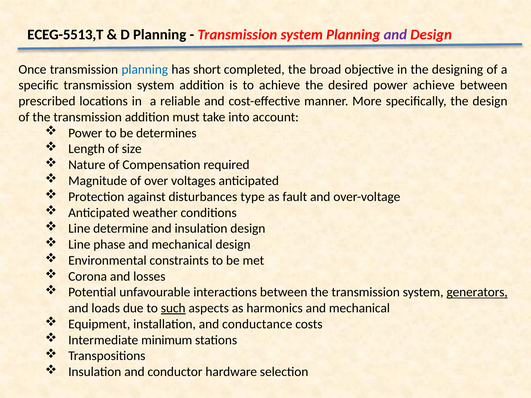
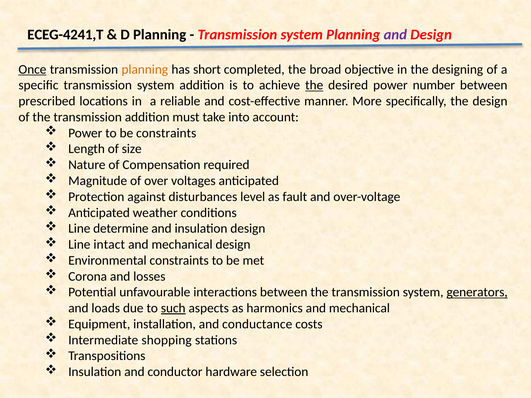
ECEG-5513,T: ECEG-5513,T -> ECEG-4241,T (65, 35)
Once underline: none -> present (32, 69)
planning colour: blue -> orange (145, 69)
the underline: none -> present (314, 85)
power achieve: achieve -> number (434, 85)
be determines: determines -> constraints (166, 133)
type: type -> level (253, 197)
phase: phase -> intact (109, 245)
minimum: minimum -> shopping (167, 340)
